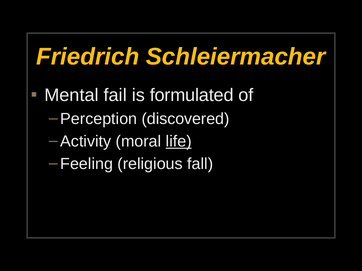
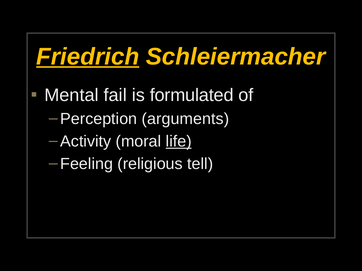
Friedrich underline: none -> present (88, 57)
discovered: discovered -> arguments (185, 119)
fall: fall -> tell (200, 164)
